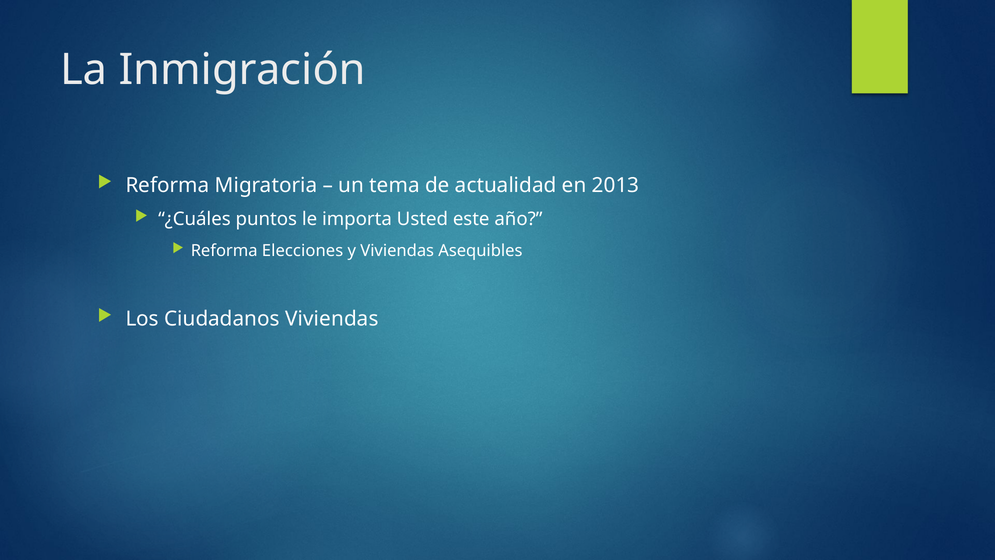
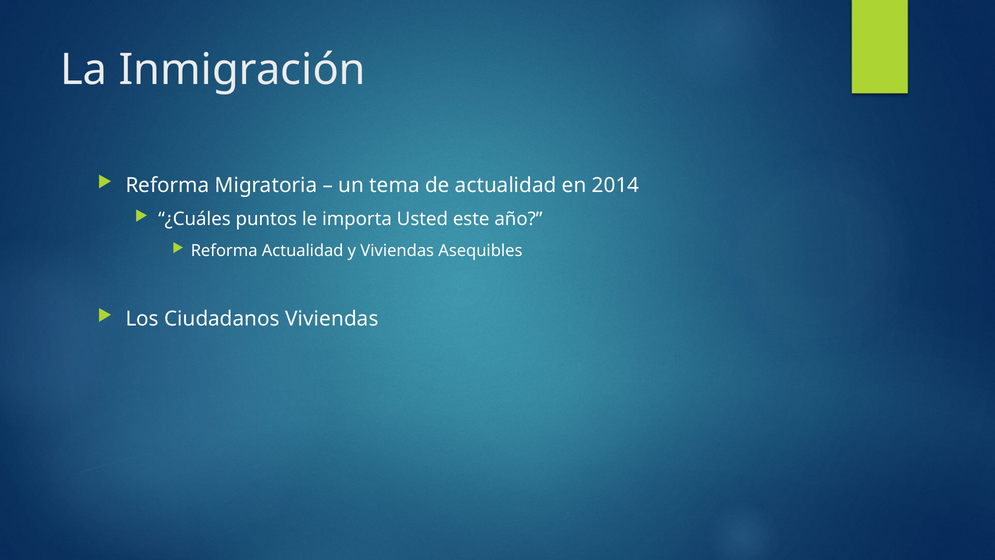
2013: 2013 -> 2014 (616, 185)
Reforma Elecciones: Elecciones -> Actualidad (303, 250)
